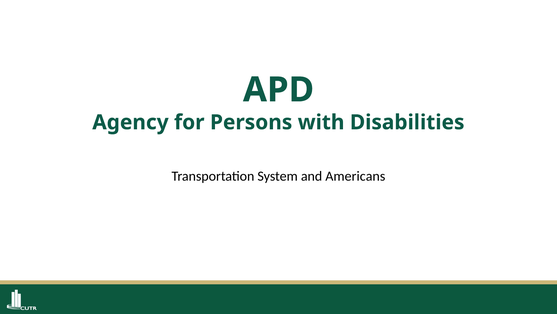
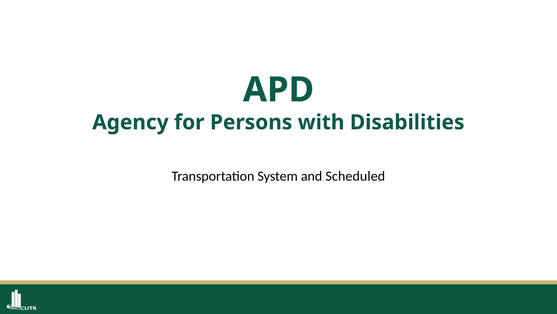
Americans: Americans -> Scheduled (355, 176)
